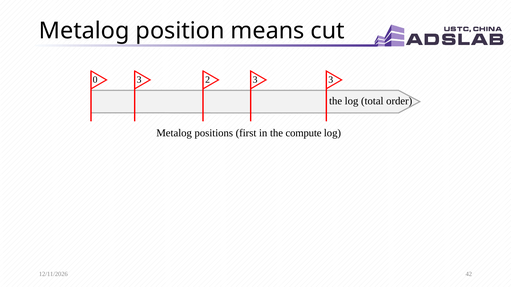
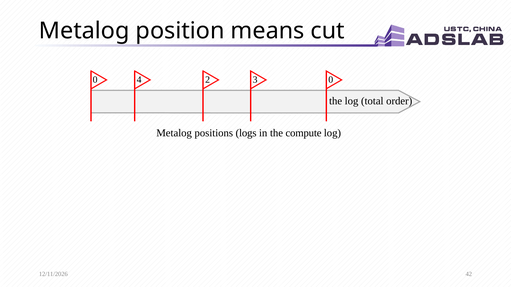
0 3: 3 -> 4 (139, 80)
3 3: 3 -> 0 (331, 80)
first: first -> logs (246, 133)
